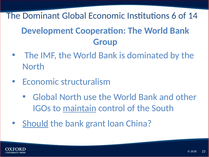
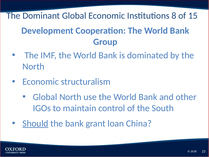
6: 6 -> 8 (174, 16)
14: 14 -> 15 (193, 16)
maintain underline: present -> none (80, 108)
